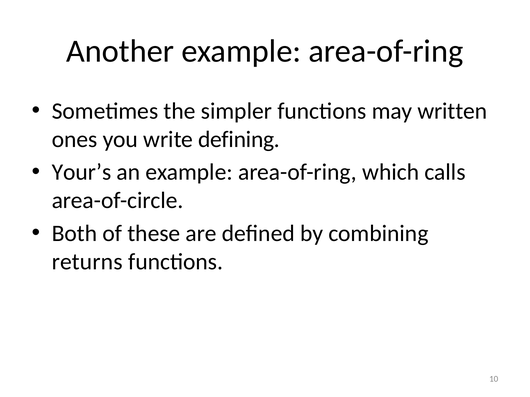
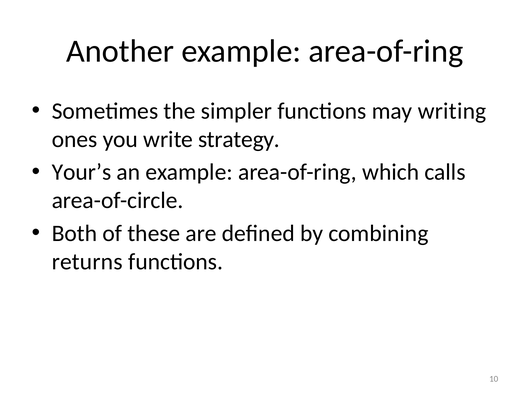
written: written -> writing (452, 111)
defining: defining -> strategy (239, 139)
